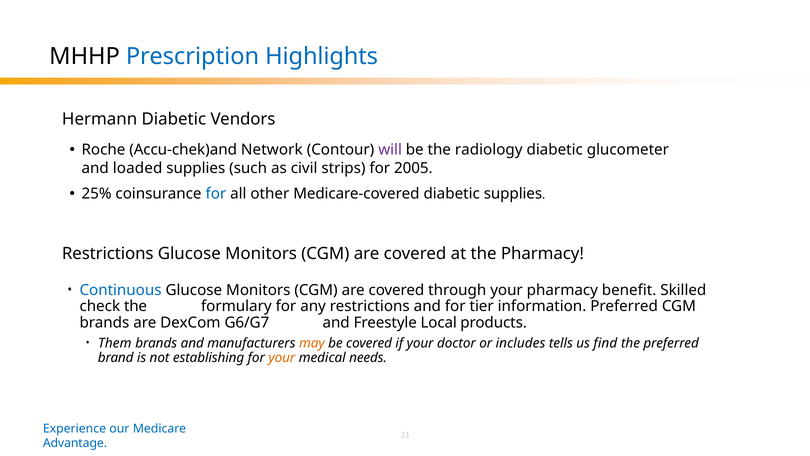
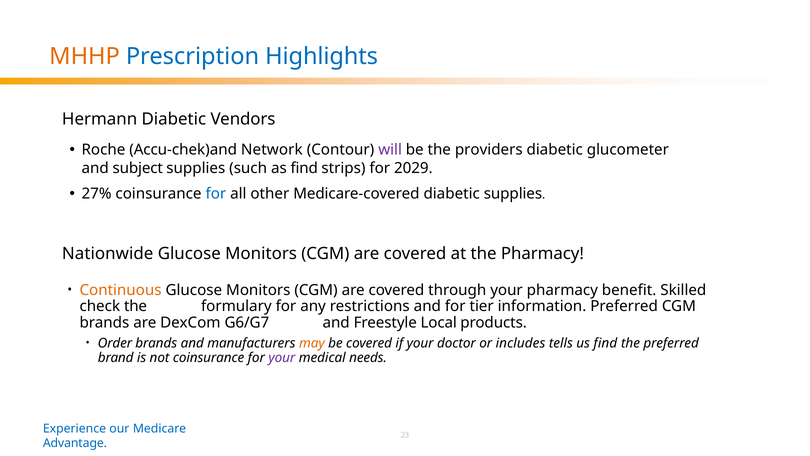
MHHP colour: black -> orange (85, 56)
radiology: radiology -> providers (489, 150)
loaded: loaded -> subject (138, 168)
as civil: civil -> find (304, 168)
2005: 2005 -> 2029 (413, 168)
25%: 25% -> 27% (97, 194)
Restrictions: Restrictions -> Nationwide (108, 253)
Continuous colour: blue -> orange (121, 290)
Them: Them -> Order (115, 343)
not establishing: establishing -> coinsurance (209, 358)
your colour: orange -> purple (282, 358)
